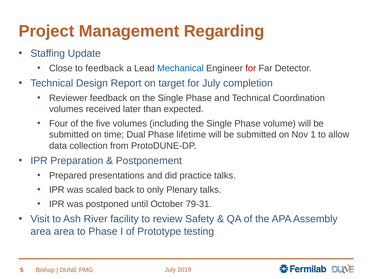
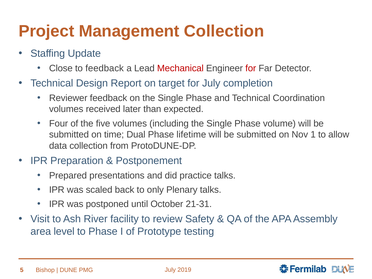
Management Regarding: Regarding -> Collection (224, 31)
Mechanical colour: blue -> red (180, 68)
79-31: 79-31 -> 21-31 (199, 204)
area area: area -> level (64, 231)
